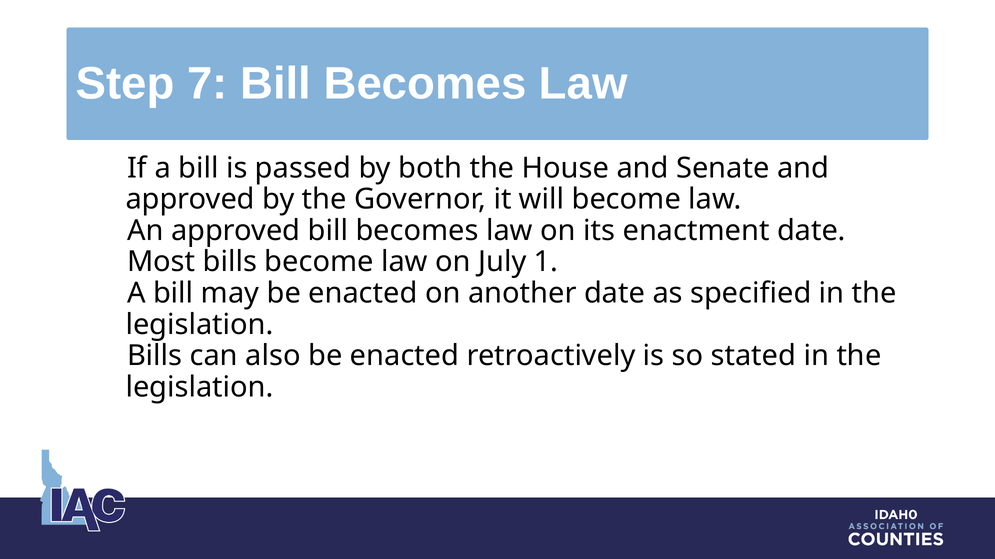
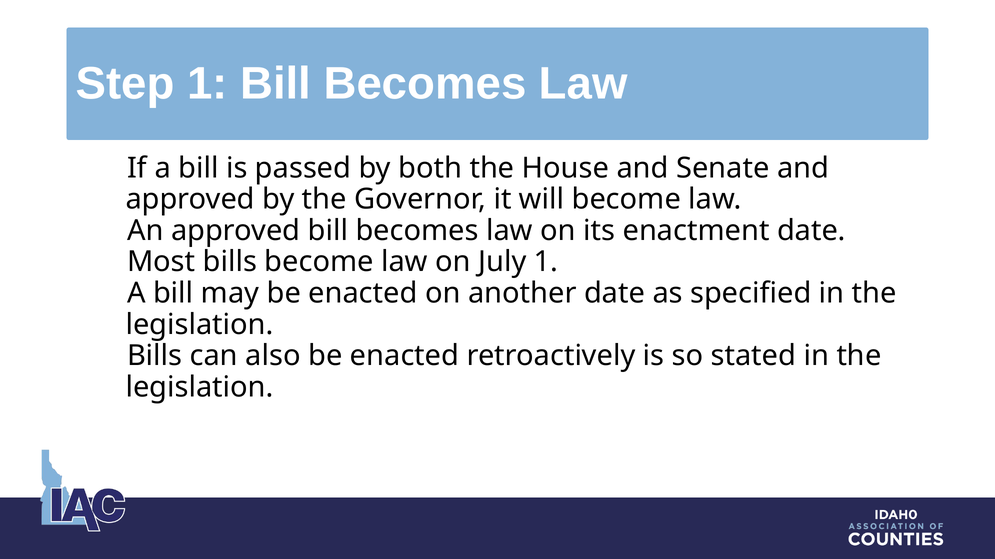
Step 7: 7 -> 1 (207, 84)
